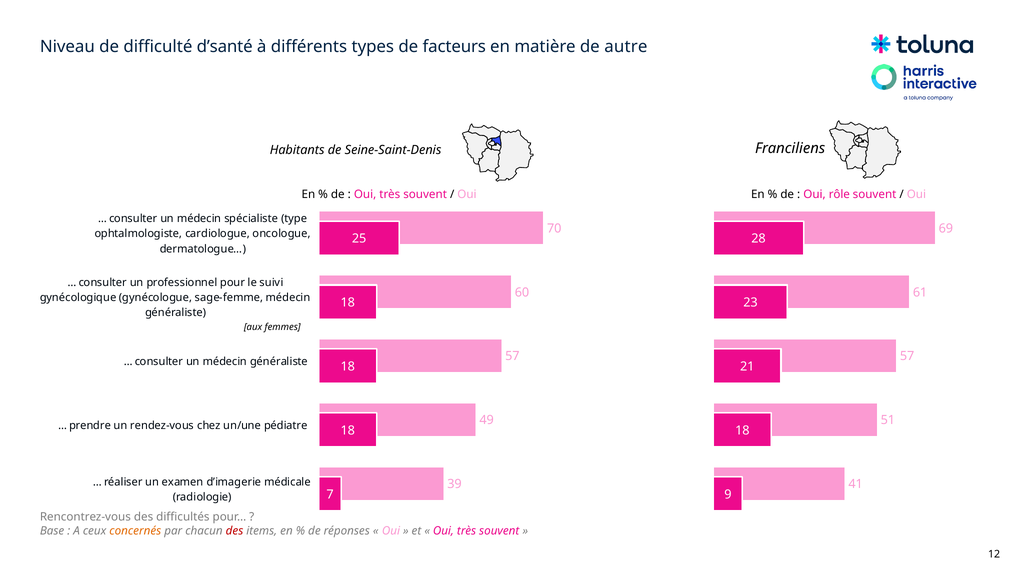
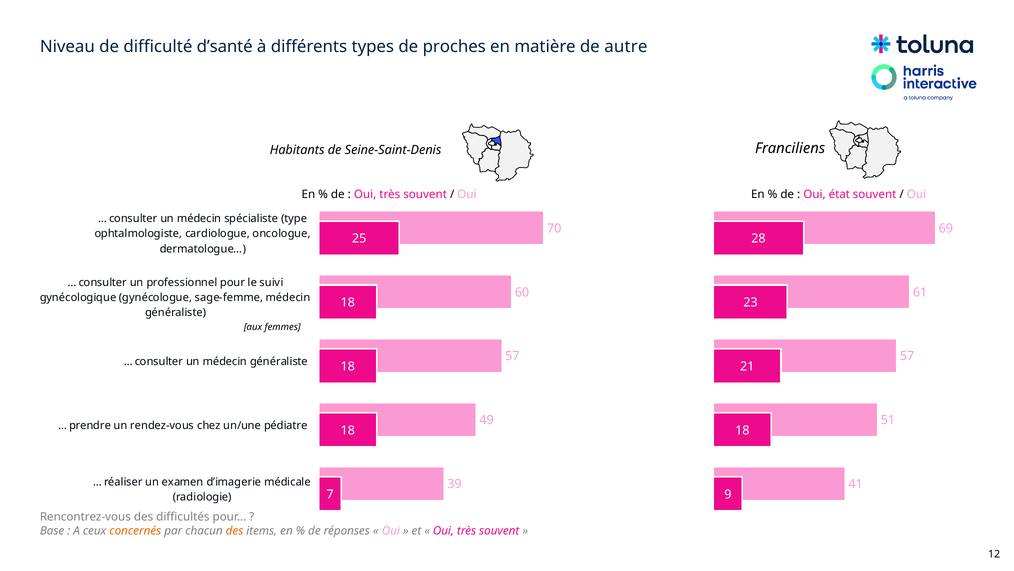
facteurs: facteurs -> proches (454, 46)
rôle: rôle -> état (839, 194)
des colour: red -> orange (234, 531)
